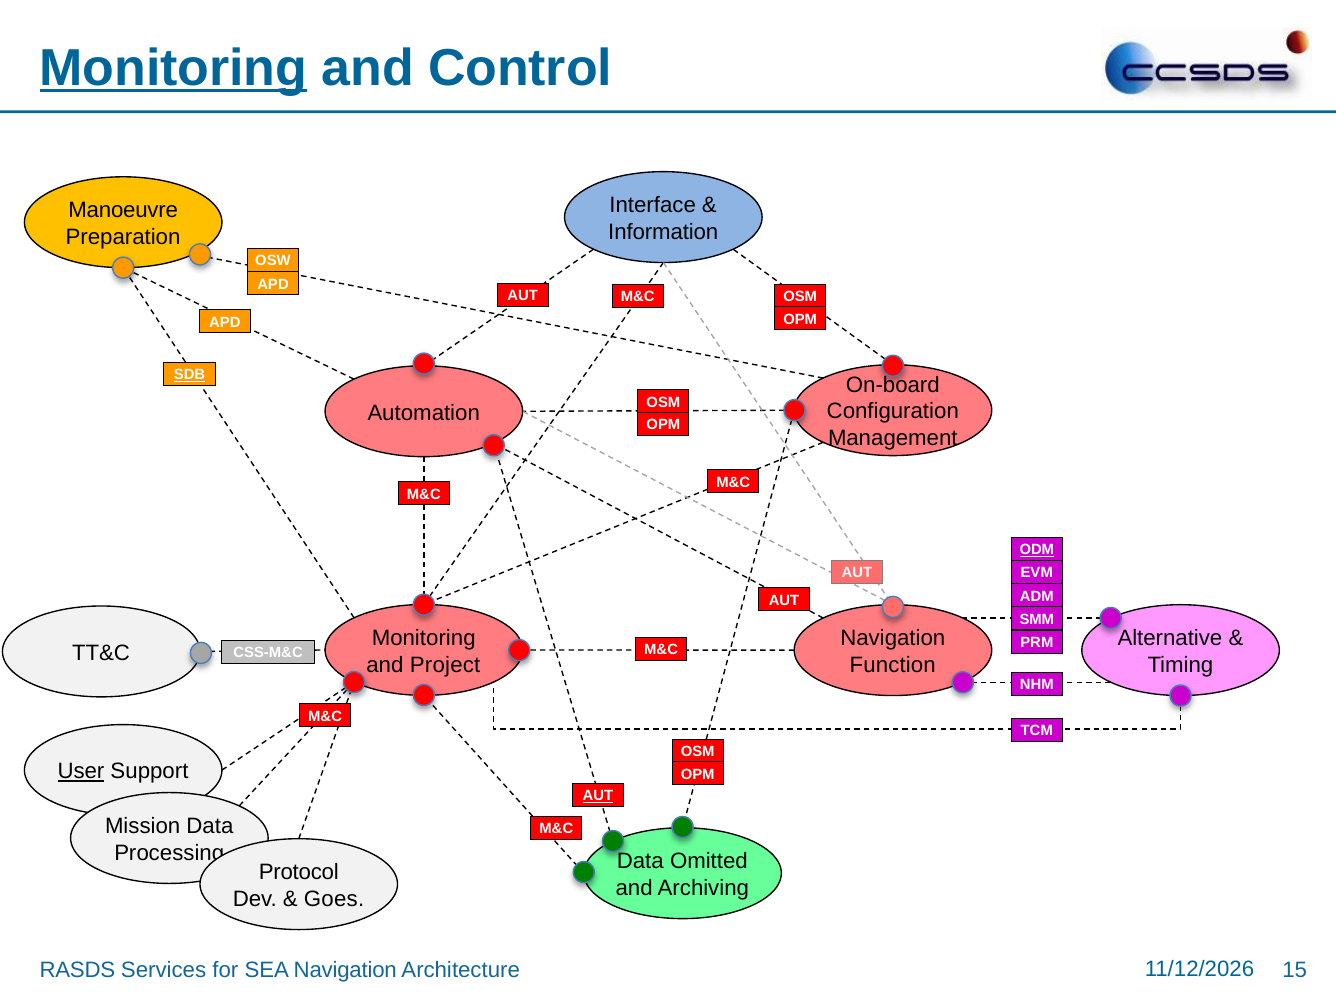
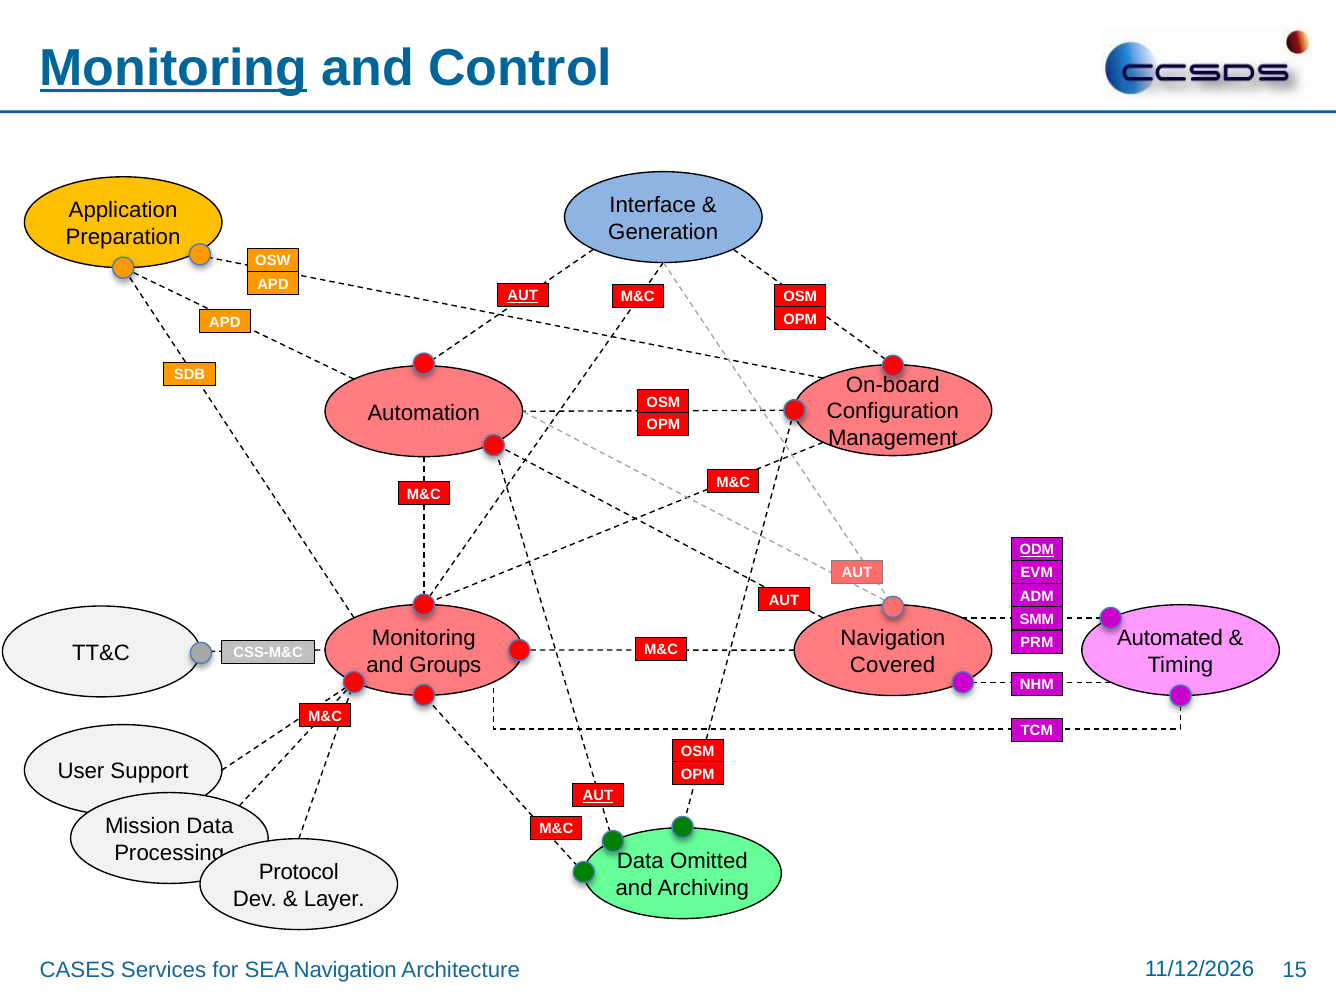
Manoeuvre: Manoeuvre -> Application (123, 210)
Information: Information -> Generation (663, 232)
AUT underline: none -> present (523, 296)
SDB underline: present -> none (190, 375)
Alternative: Alternative -> Automated (1170, 638)
Project: Project -> Groups (445, 665)
Function: Function -> Covered (893, 665)
User underline: present -> none (81, 772)
Goes: Goes -> Layer (334, 899)
RASDS: RASDS -> CASES (77, 970)
